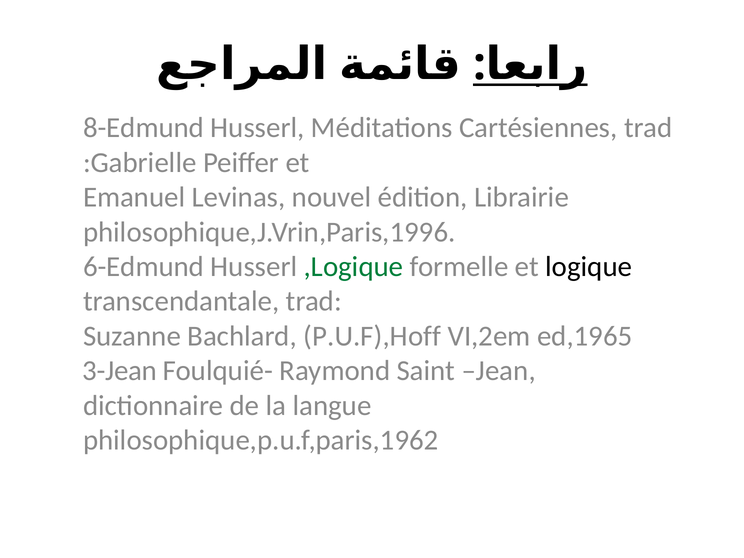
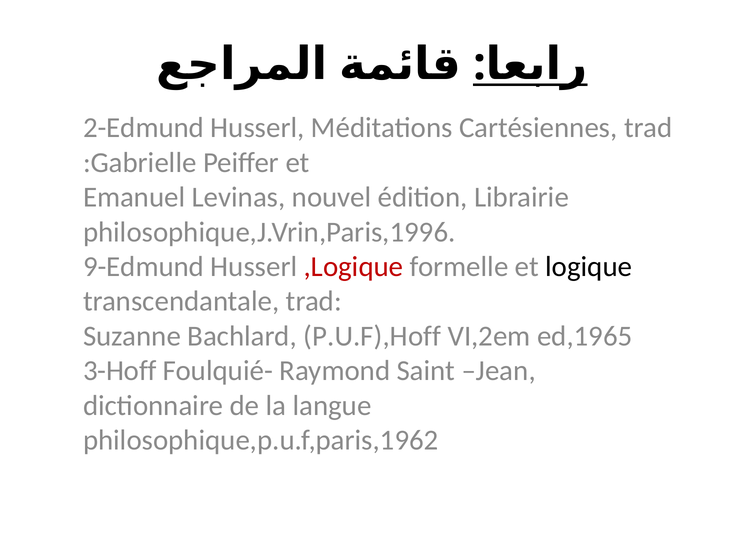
8-Edmund: 8-Edmund -> 2-Edmund (144, 128)
6-Edmund: 6-Edmund -> 9-Edmund (144, 267)
,Logique colour: green -> red (354, 267)
3-Jean: 3-Jean -> 3-Hoff (120, 371)
